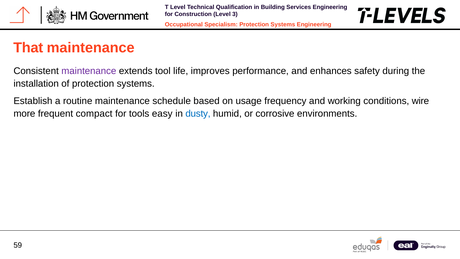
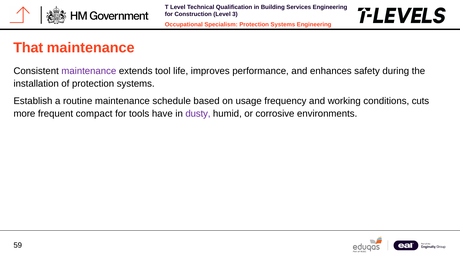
wire: wire -> cuts (420, 101)
easy: easy -> have (162, 114)
dusty colour: blue -> purple (198, 114)
